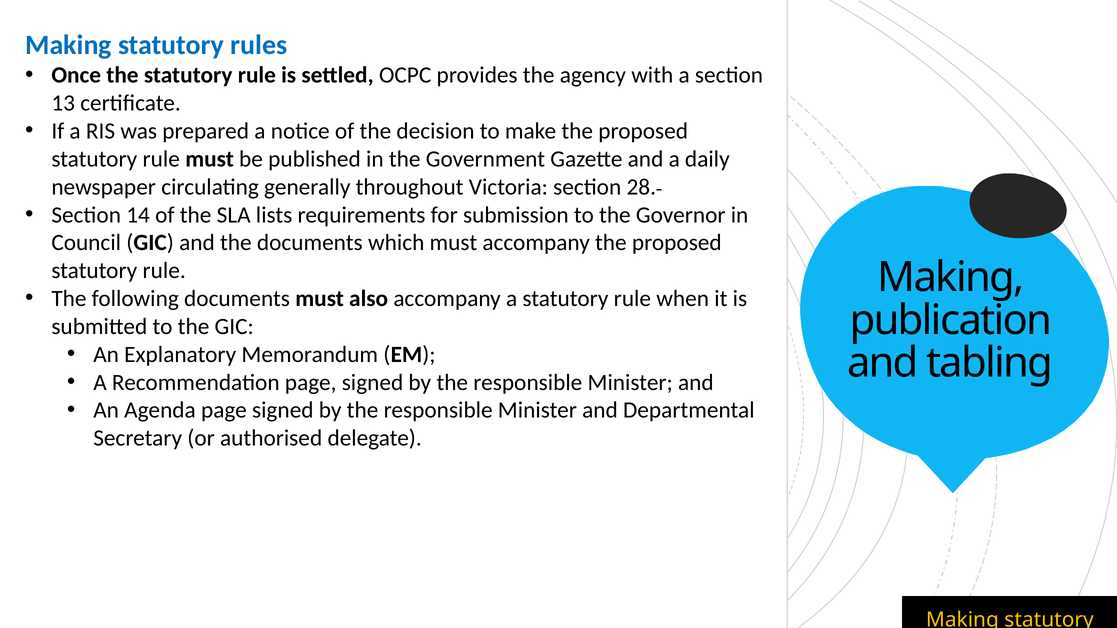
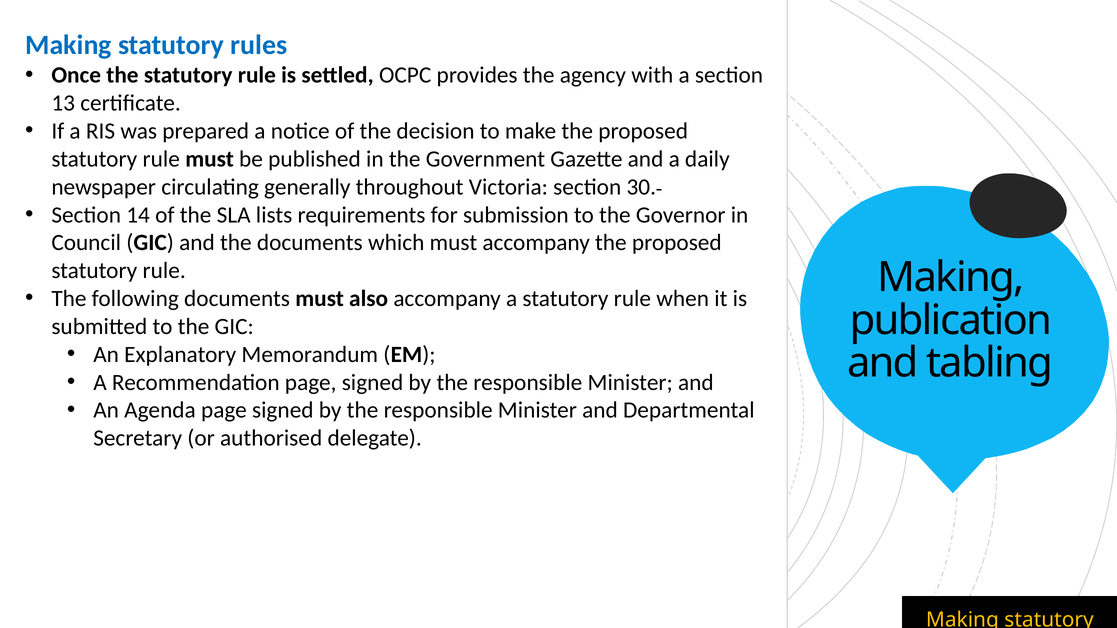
28: 28 -> 30 (641, 187)
